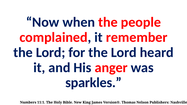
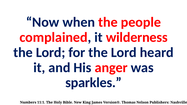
remember: remember -> wilderness (137, 37)
